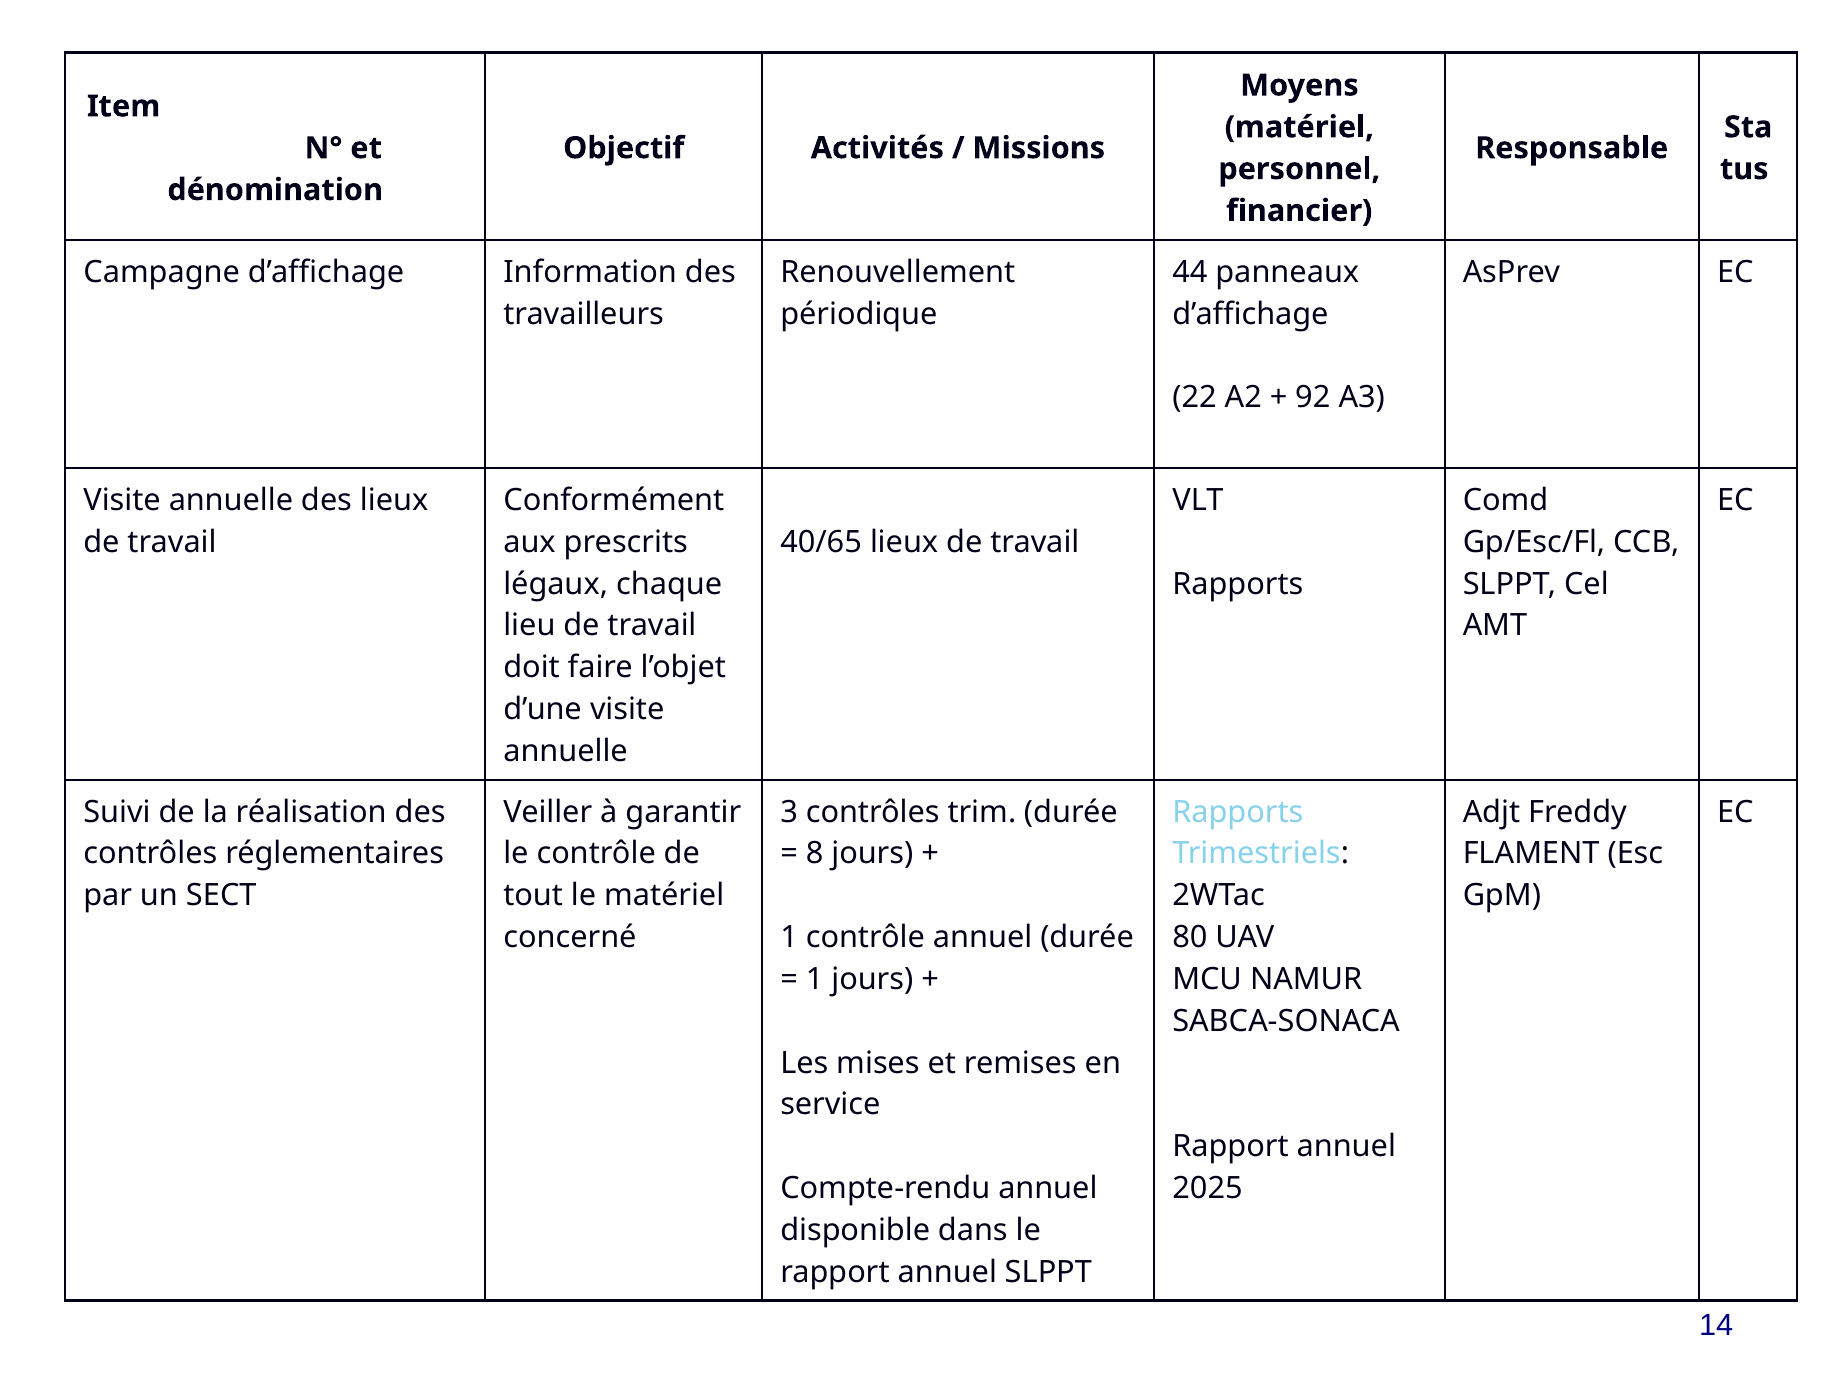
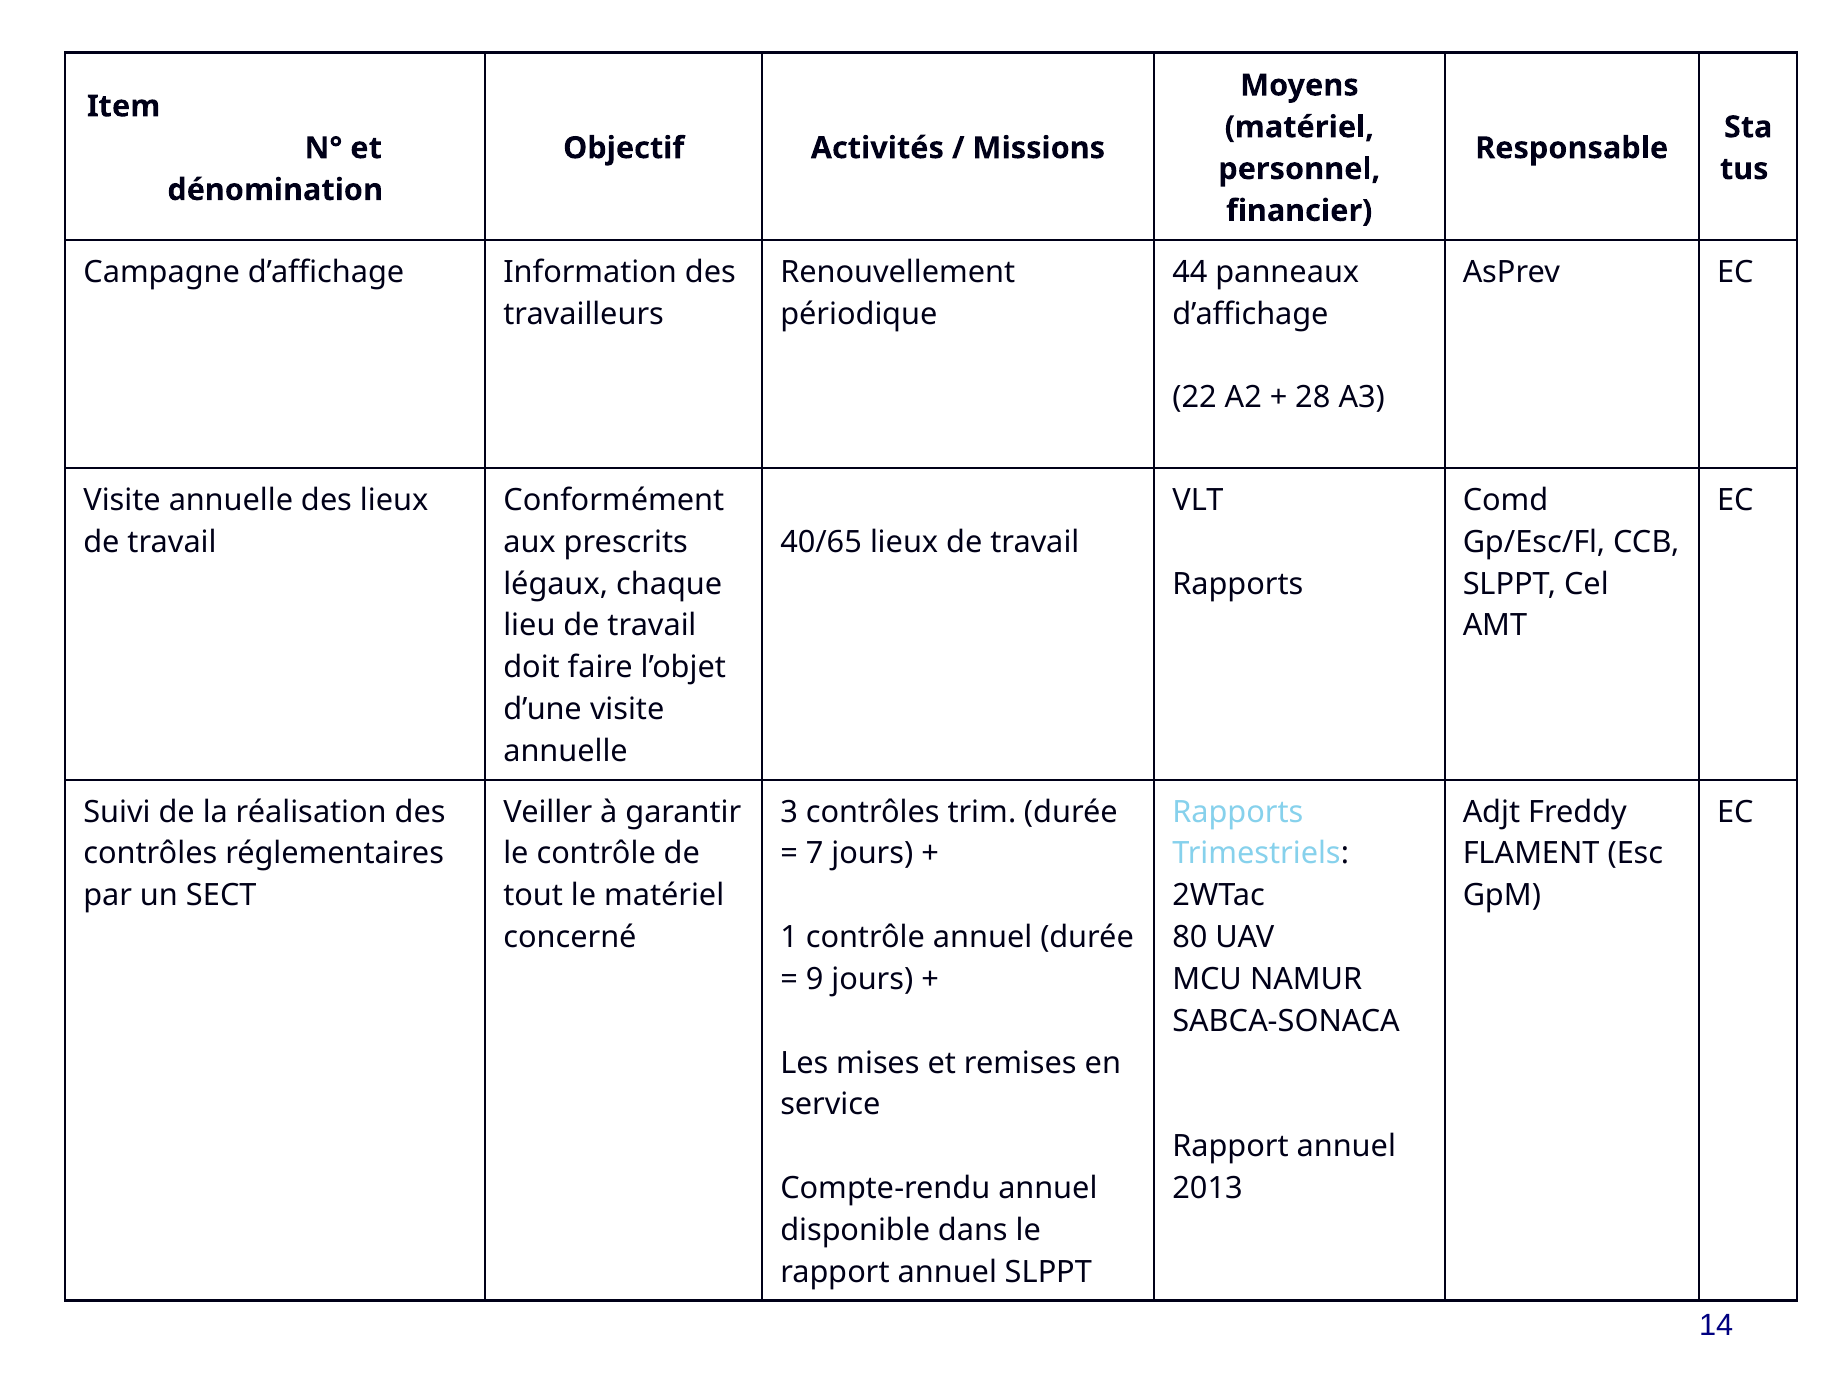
92: 92 -> 28 (1313, 398)
8: 8 -> 7 (815, 854)
1: 1 -> 9 (815, 979)
2025: 2025 -> 2013 (1208, 1188)
